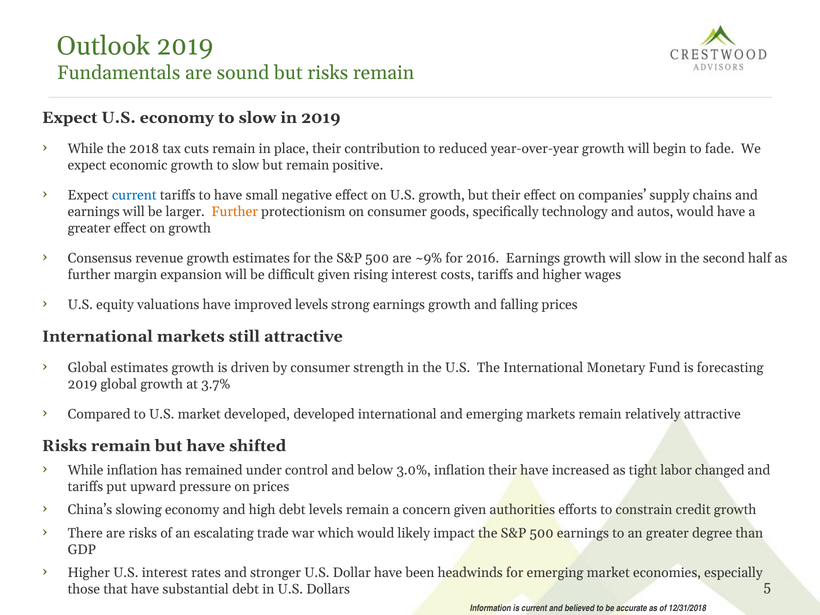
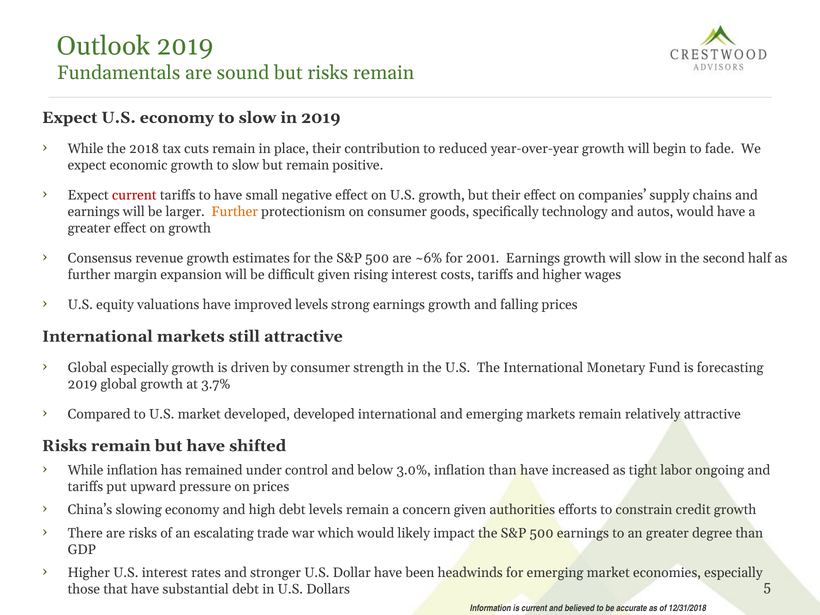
current colour: blue -> red (134, 195)
~9%: ~9% -> ~6% (429, 258)
2016: 2016 -> 2001 (483, 258)
Global estimates: estimates -> especially (139, 368)
inflation their: their -> than (503, 470)
changed: changed -> ongoing (720, 470)
